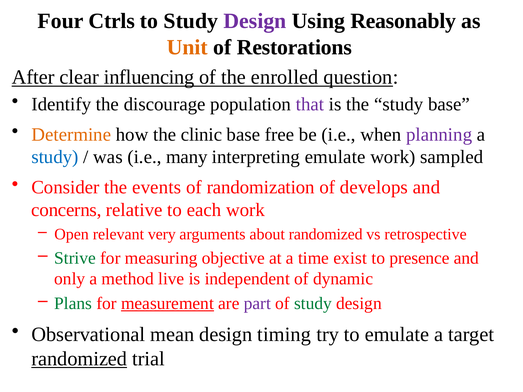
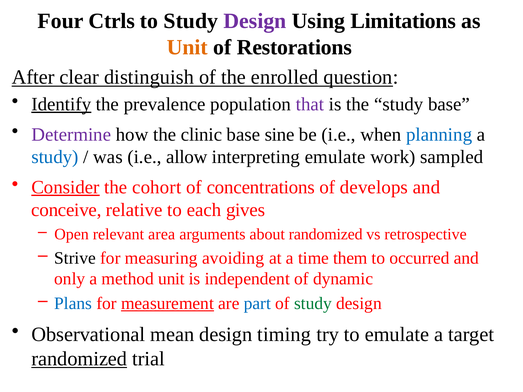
Reasonably: Reasonably -> Limitations (403, 21)
influencing: influencing -> distinguish (149, 77)
Identify underline: none -> present (61, 104)
discourage: discourage -> prevalence (165, 104)
Determine colour: orange -> purple (71, 135)
free: free -> sine (280, 135)
planning colour: purple -> blue (439, 135)
many: many -> allow (187, 157)
Consider underline: none -> present (65, 187)
events: events -> cohort (157, 187)
randomization: randomization -> concentrations (261, 187)
concerns: concerns -> conceive (66, 210)
each work: work -> gives (246, 210)
very: very -> area (162, 234)
Strive colour: green -> black (75, 258)
objective: objective -> avoiding (233, 258)
exist: exist -> them (350, 258)
presence: presence -> occurred (419, 258)
method live: live -> unit (171, 279)
Plans colour: green -> blue (73, 304)
part colour: purple -> blue (257, 304)
